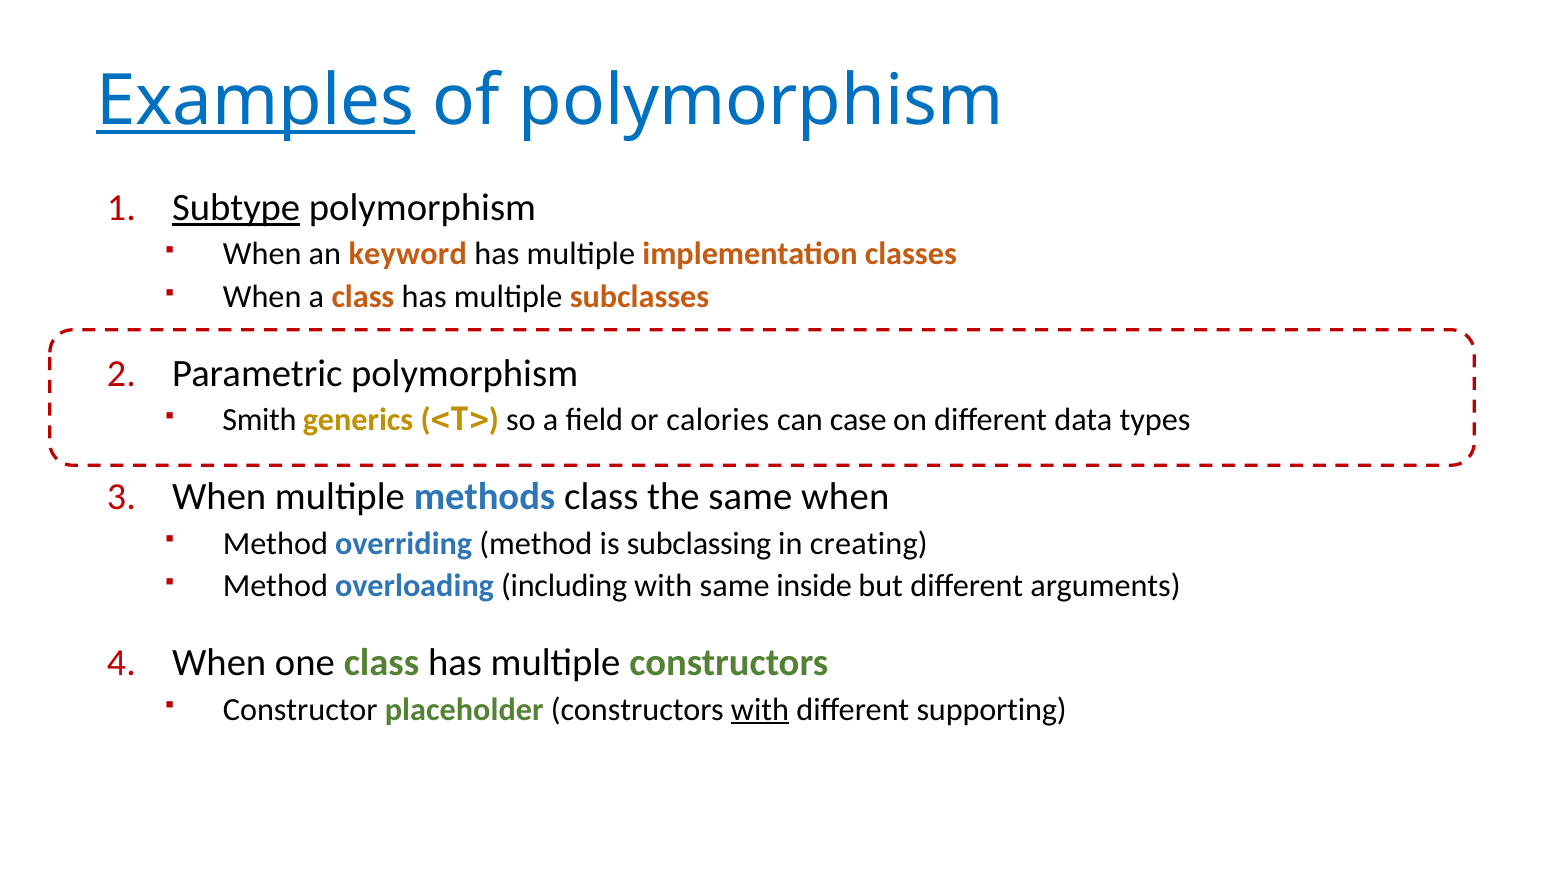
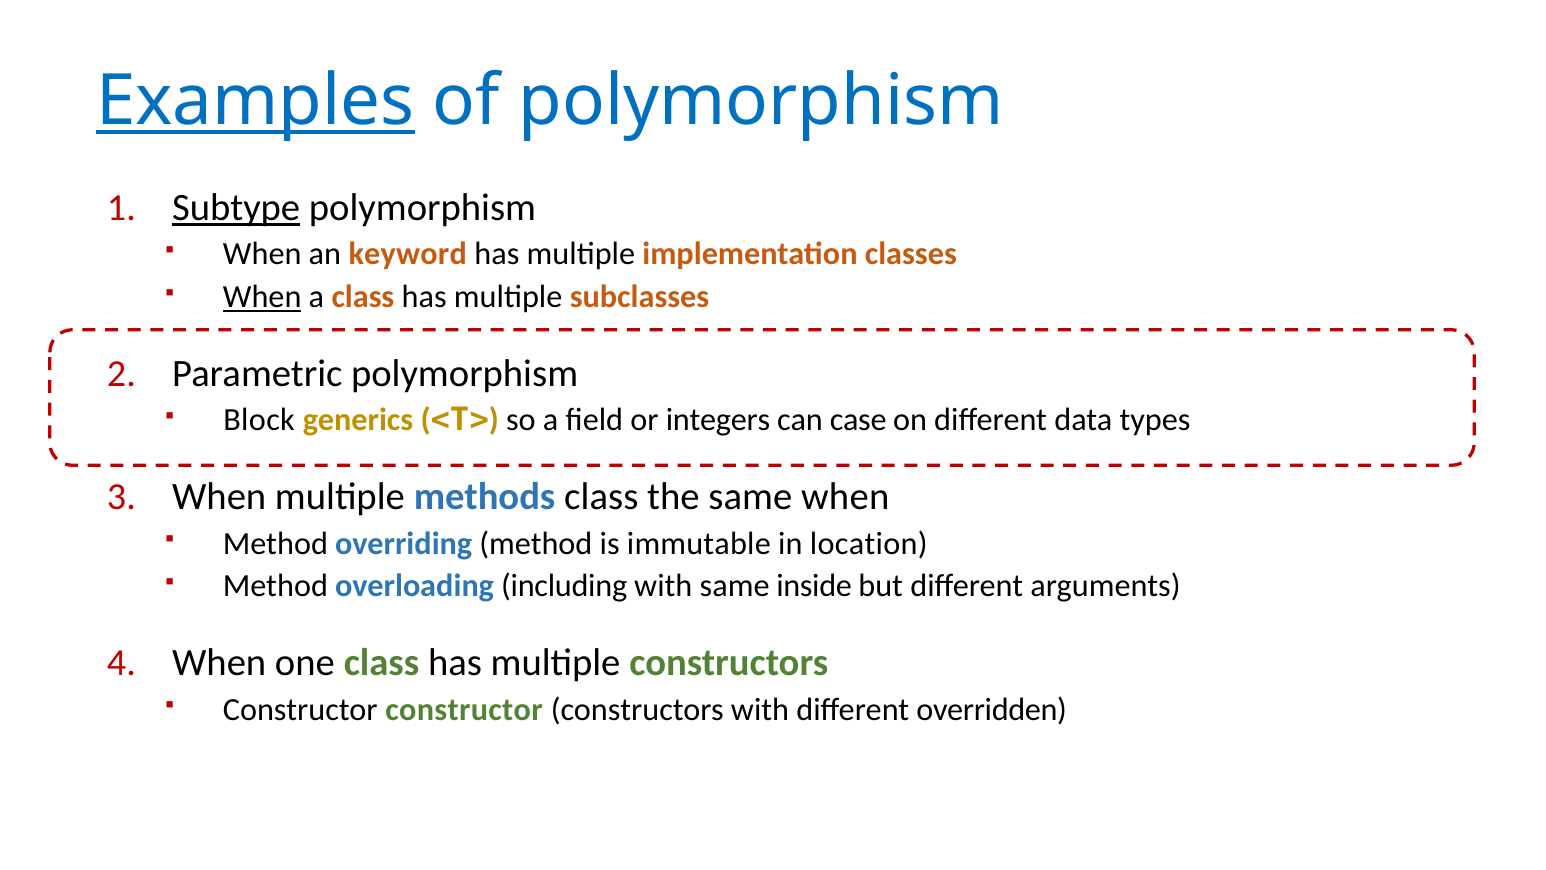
When underline: none -> present (262, 297)
Smith: Smith -> Block (259, 420)
calories: calories -> integers (718, 420)
subclassing: subclassing -> immutable (699, 543)
creating: creating -> location (869, 543)
Constructor placeholder: placeholder -> constructor (464, 709)
with underline: present -> none (760, 709)
supporting: supporting -> overridden (992, 709)
